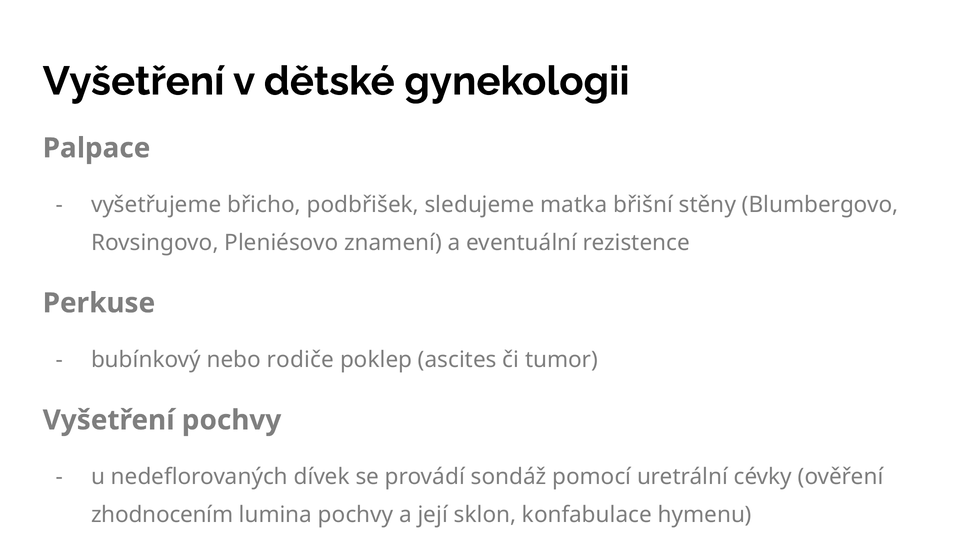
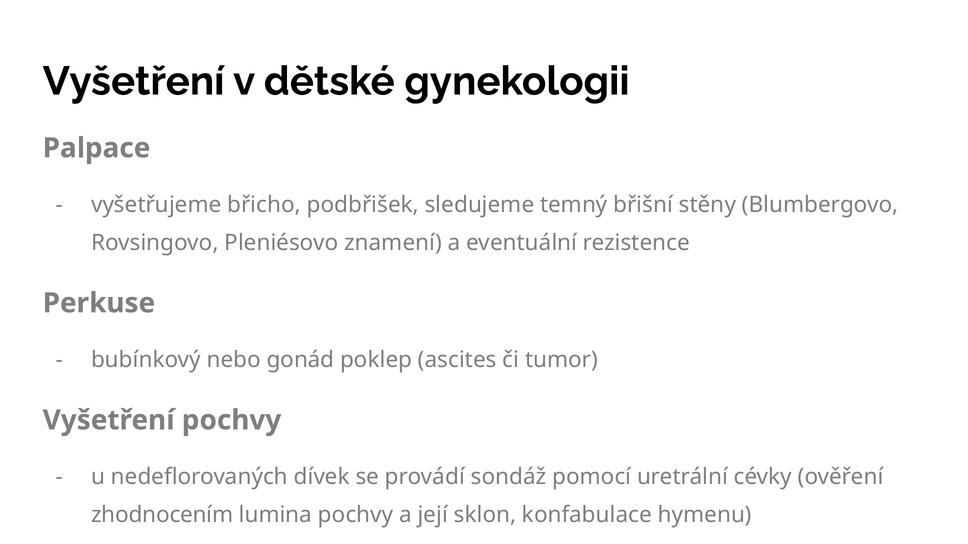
matka: matka -> temný (574, 205)
rodiče: rodiče -> gonád (301, 360)
